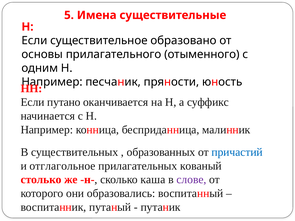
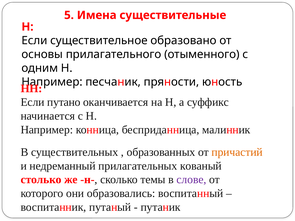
причастий colour: blue -> orange (237, 152)
отглагольное: отглагольное -> недреманный (63, 166)
каша: каша -> темы (153, 180)
